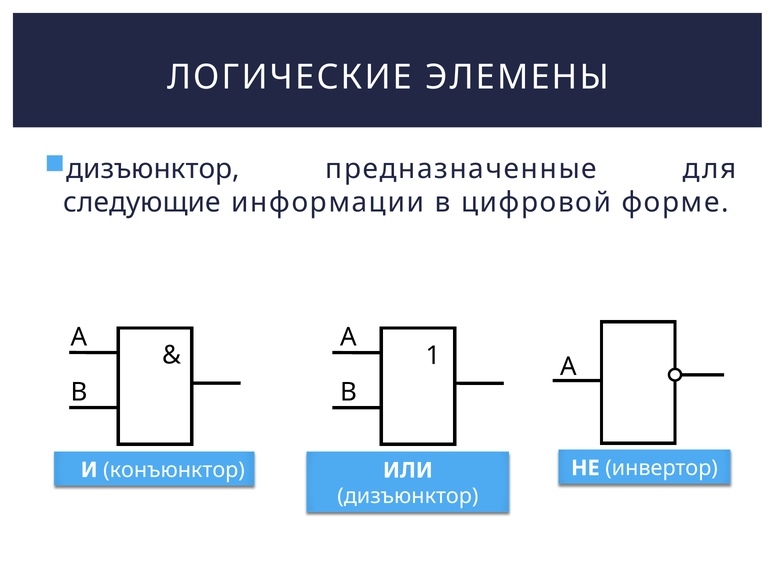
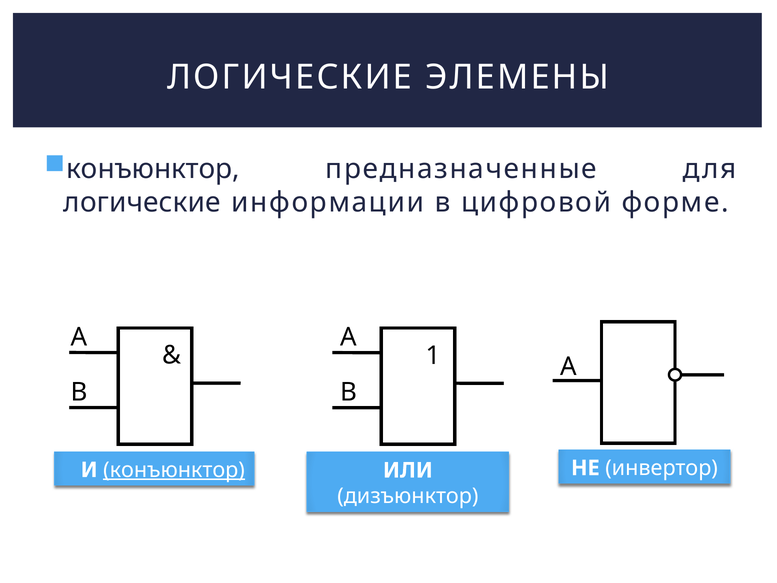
дизъюнктор: дизъюнктор -> конъюнктор (153, 169)
следующие: следующие -> логические (142, 203)
конъюнктор underline: none -> present (174, 470)
